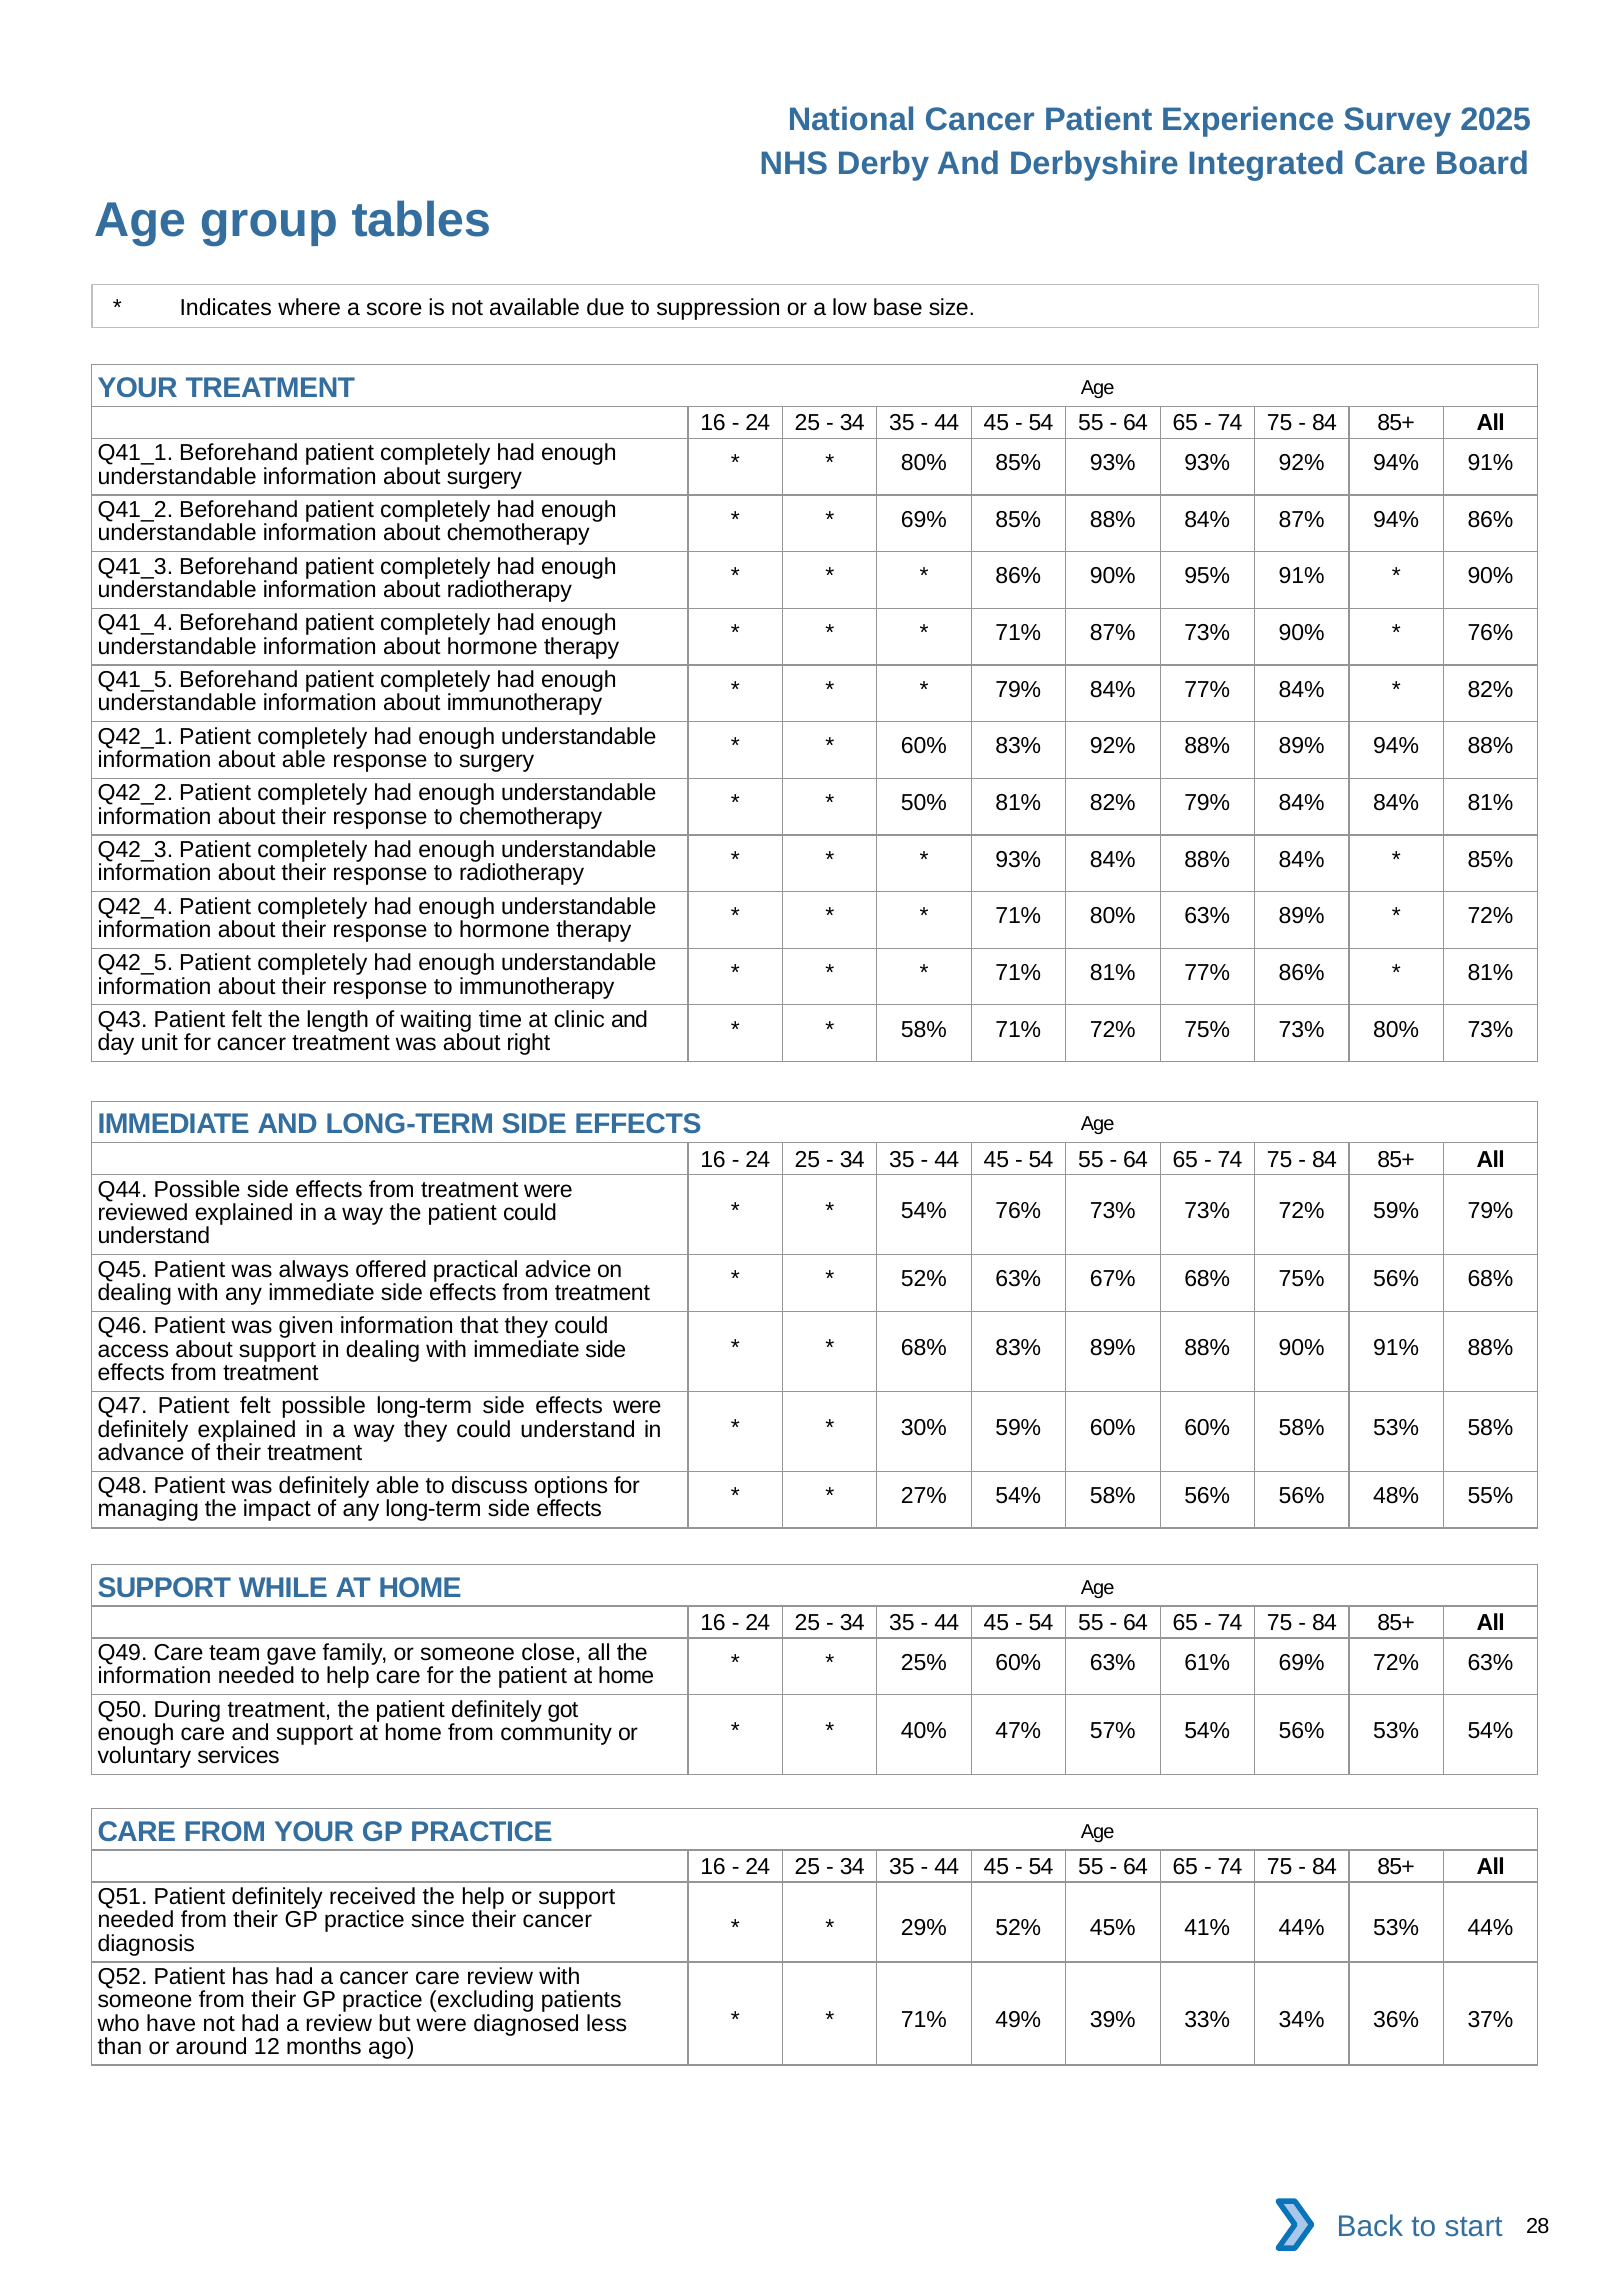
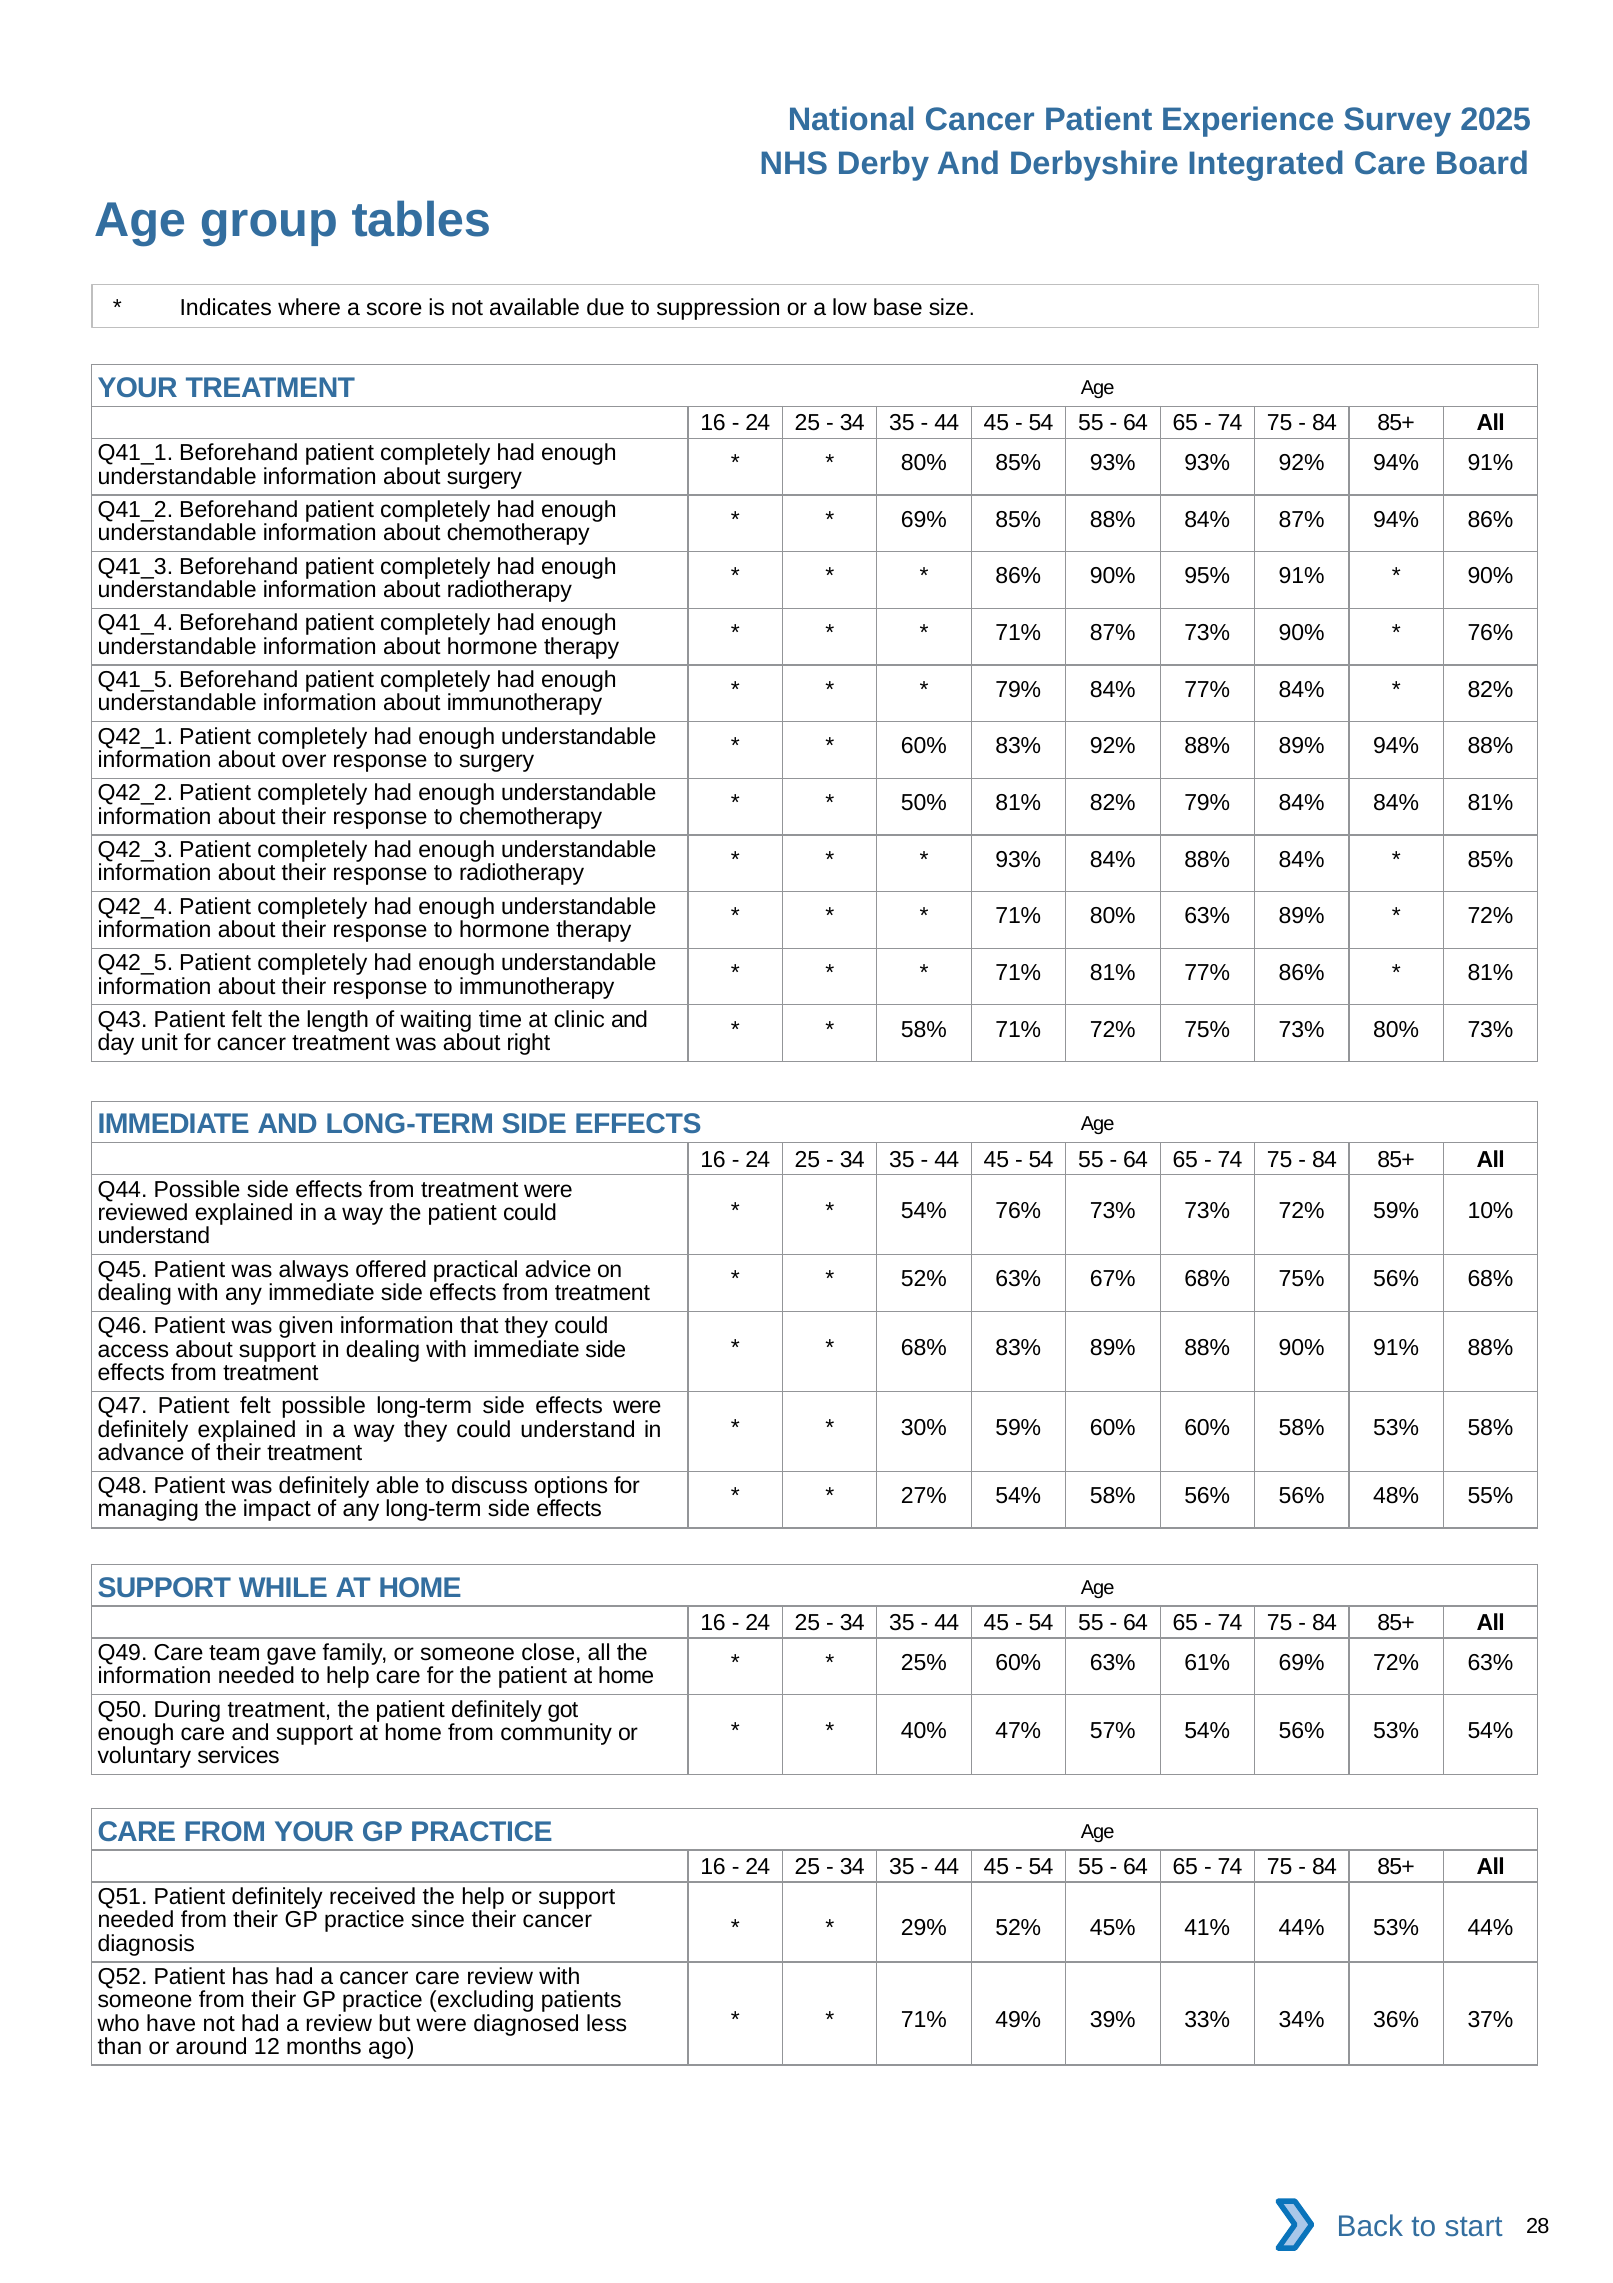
about able: able -> over (304, 760)
59% 79%: 79% -> 10% (1491, 1211)
